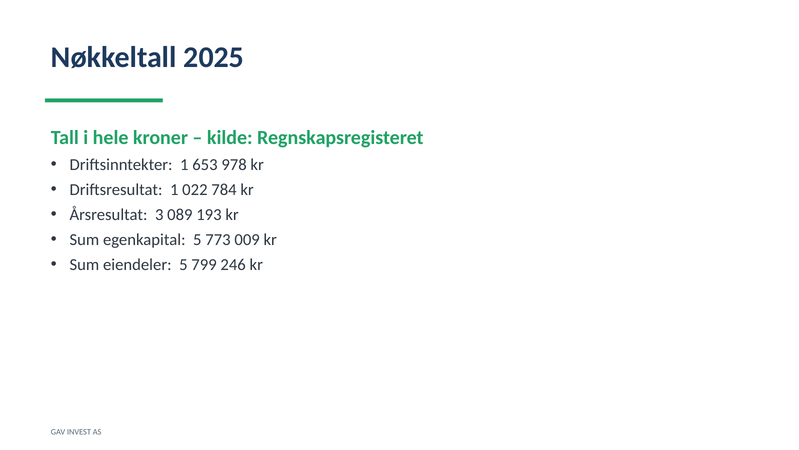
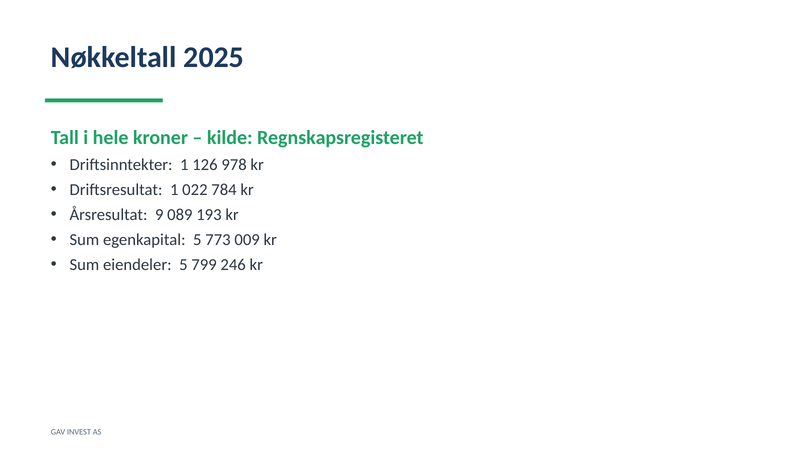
653: 653 -> 126 (205, 164)
3: 3 -> 9 (159, 214)
